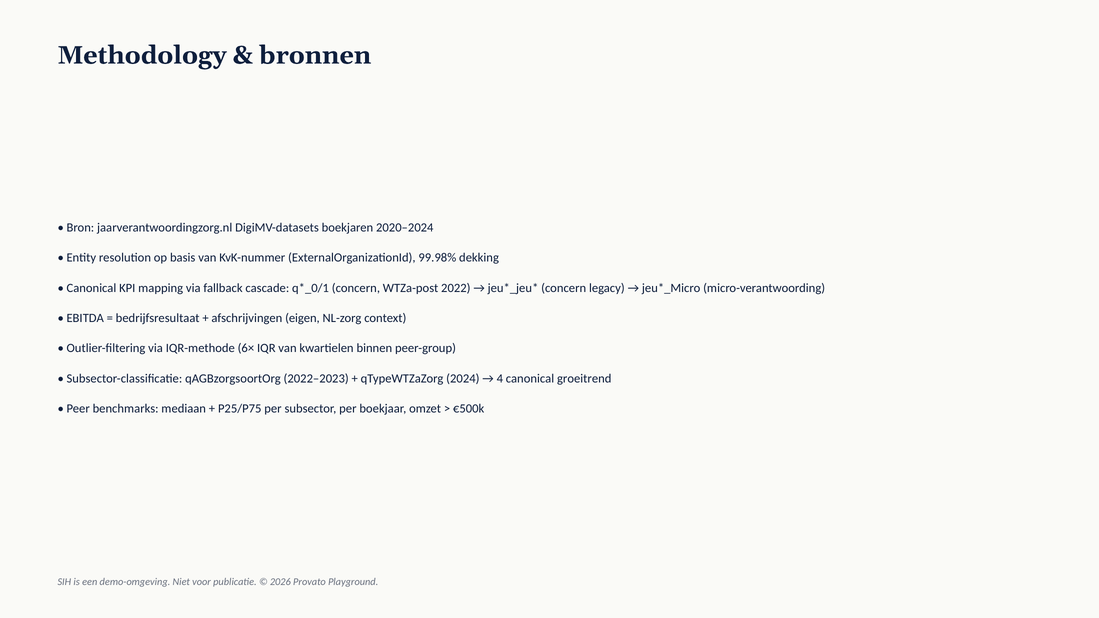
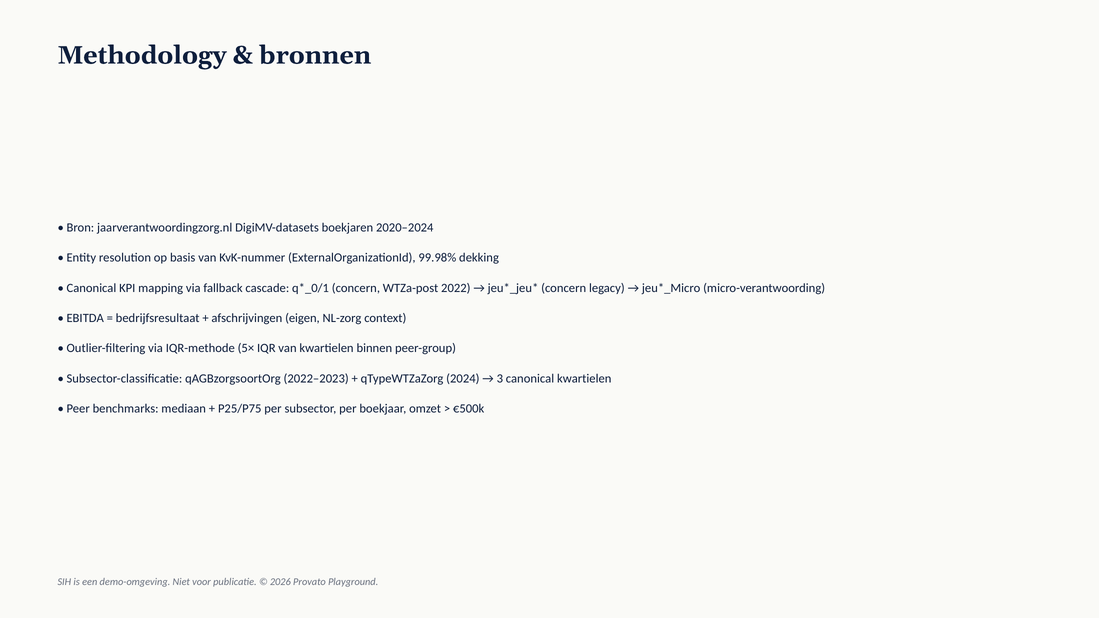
6×: 6× -> 5× (246, 348)
4: 4 -> 3 (500, 379)
canonical groeitrend: groeitrend -> kwartielen (584, 379)
